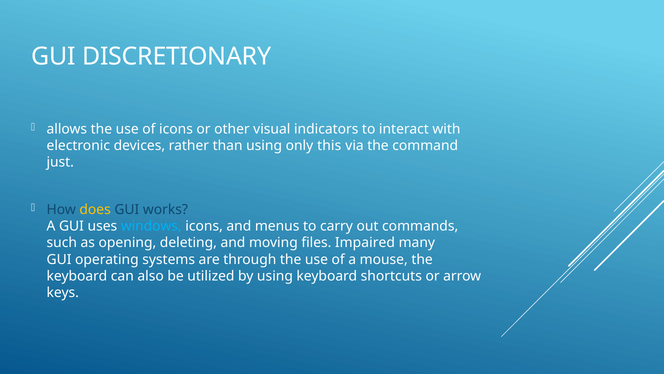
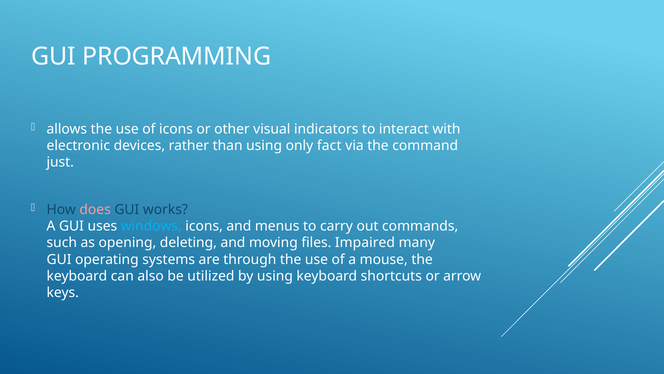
DISCRETIONARY: DISCRETIONARY -> PROGRAMMING (177, 56)
this: this -> fact (329, 146)
does colour: yellow -> pink (95, 209)
